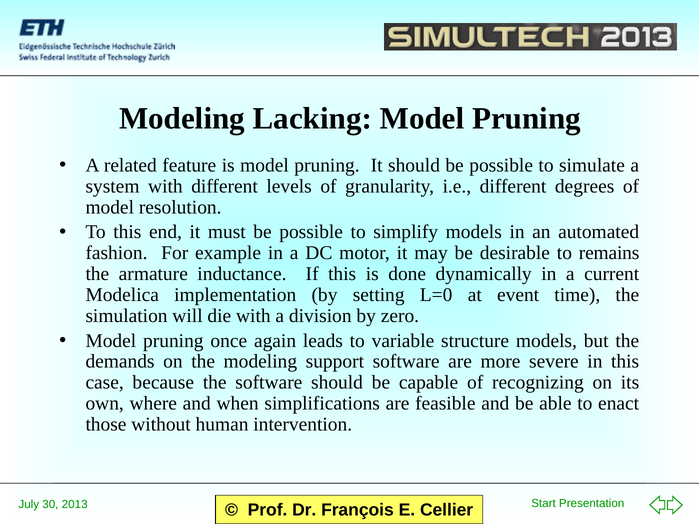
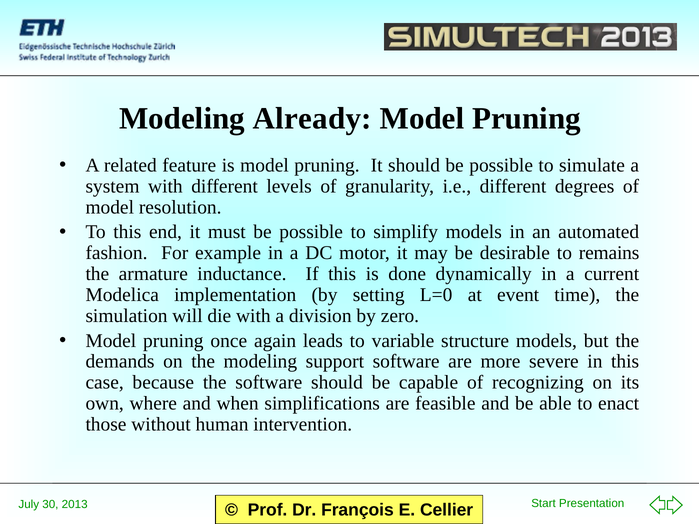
Lacking: Lacking -> Already (312, 119)
